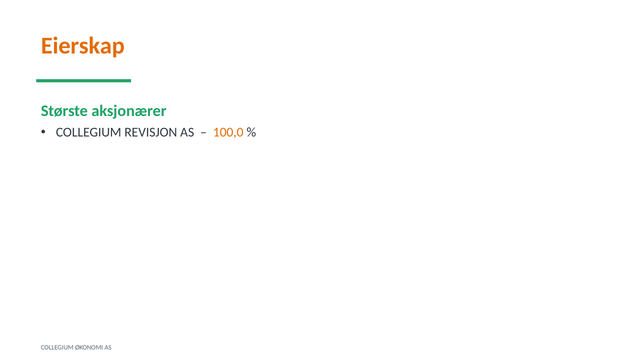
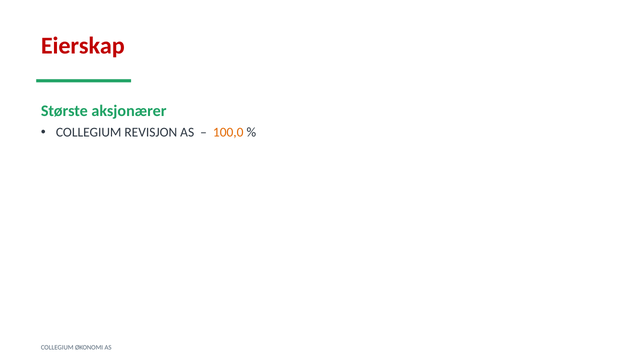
Eierskap colour: orange -> red (83, 46)
